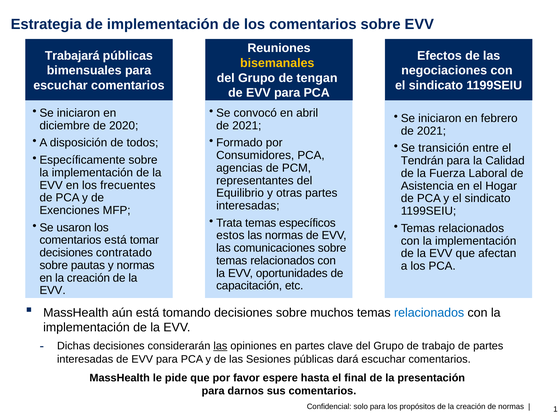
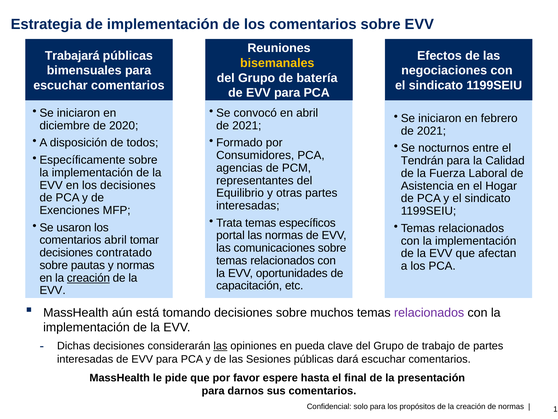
tengan: tengan -> batería (317, 78)
transición: transición -> nocturnos (444, 148)
los frecuentes: frecuentes -> decisiones (128, 185)
estos: estos -> portal (230, 235)
comentarios está: está -> abril (116, 240)
creación underline: none -> present (88, 278)
relacionados colour: blue -> purple (429, 312)
en partes: partes -> pueda (310, 346)
